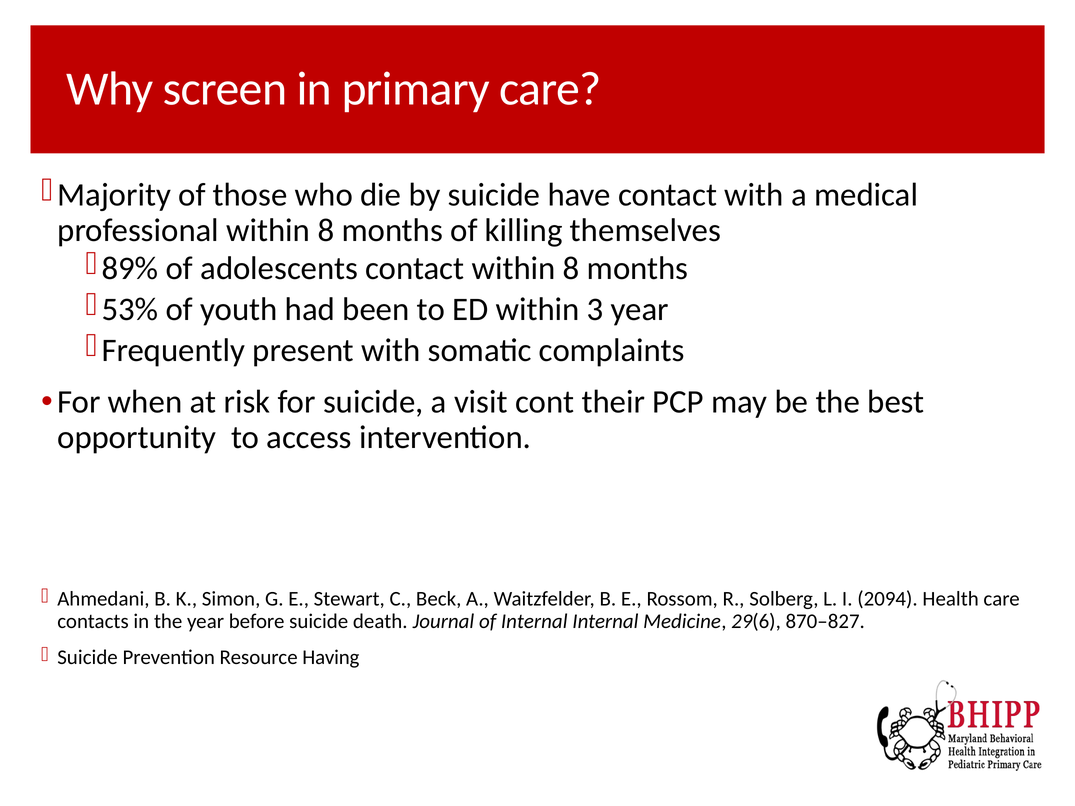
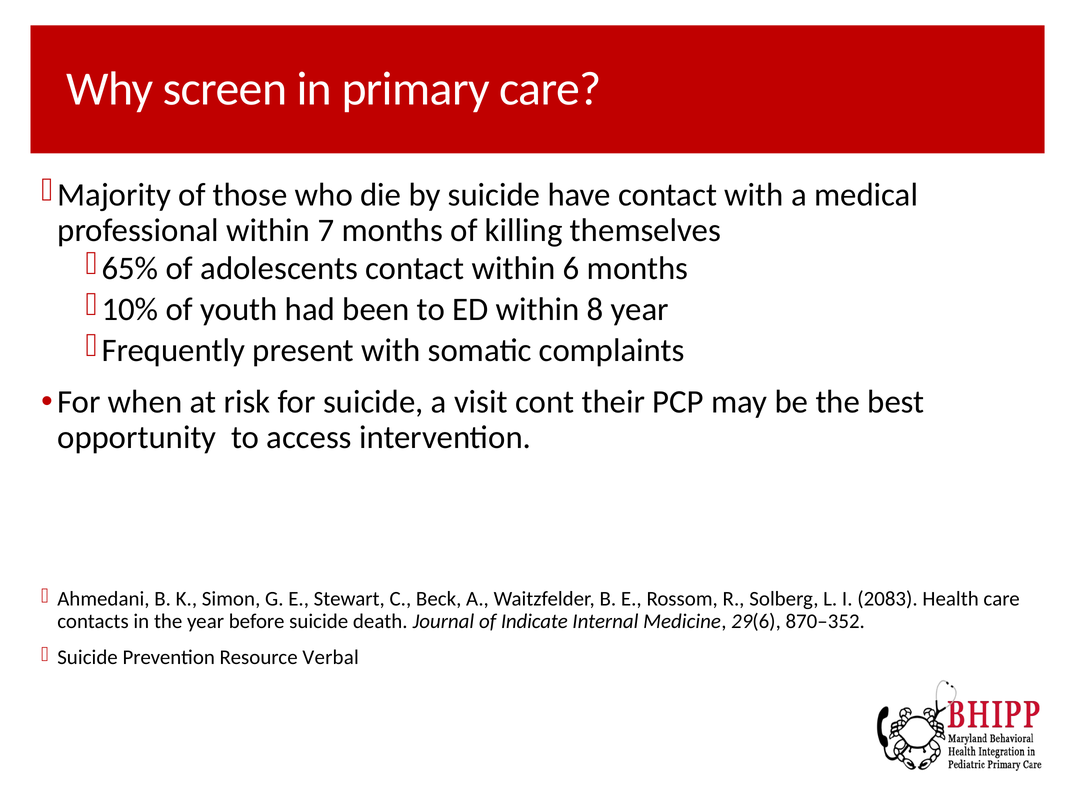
professional within 8: 8 -> 7 (326, 230)
89%: 89% -> 65% (130, 269)
contact within 8: 8 -> 6 (571, 269)
53%: 53% -> 10% (130, 310)
3: 3 -> 8 (595, 310)
2094: 2094 -> 2083 (888, 599)
of Internal: Internal -> Indicate (534, 622)
870–827: 870–827 -> 870–352 (825, 622)
Having: Having -> Verbal (331, 658)
